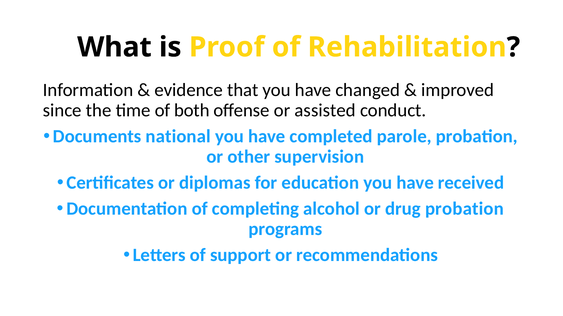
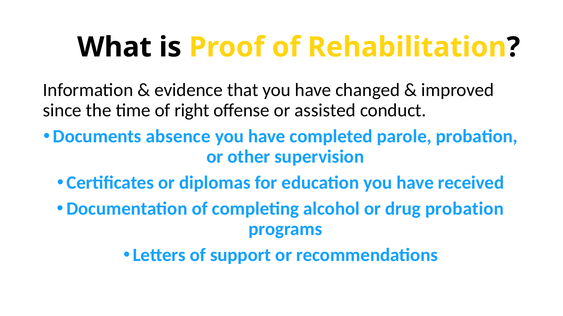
both: both -> right (192, 110)
national: national -> absence (178, 137)
